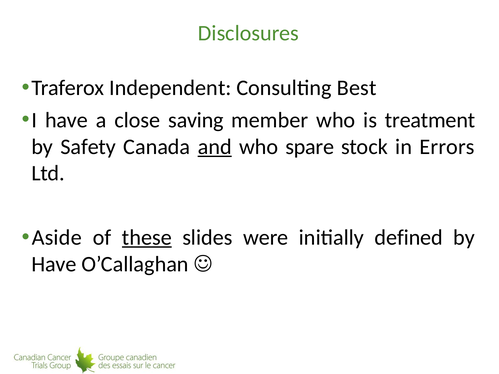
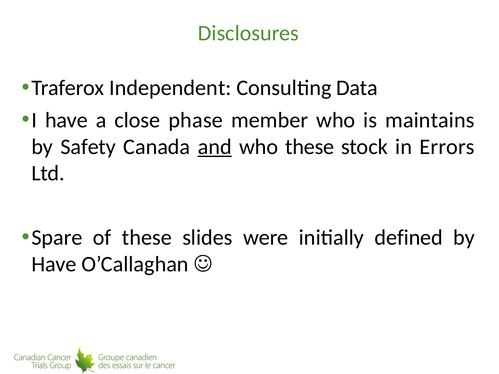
Best: Best -> Data (357, 88)
saving: saving -> phase (196, 120)
treatment: treatment -> maintains (430, 120)
who spare: spare -> these (310, 147)
Aside: Aside -> Spare (57, 238)
these underline: present -> none (147, 238)
